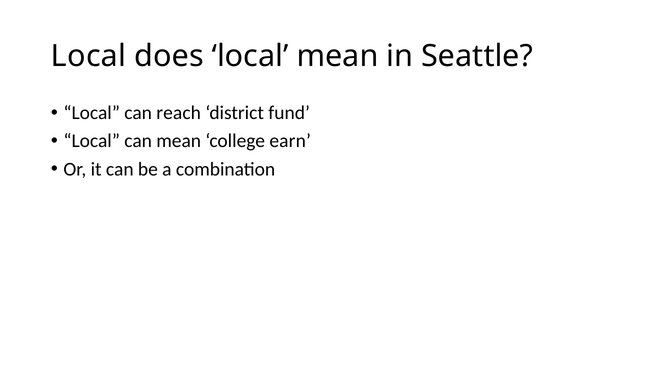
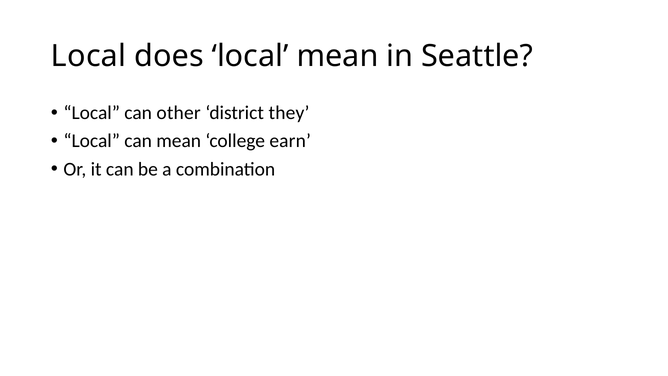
reach: reach -> other (179, 113)
fund: fund -> they (289, 113)
